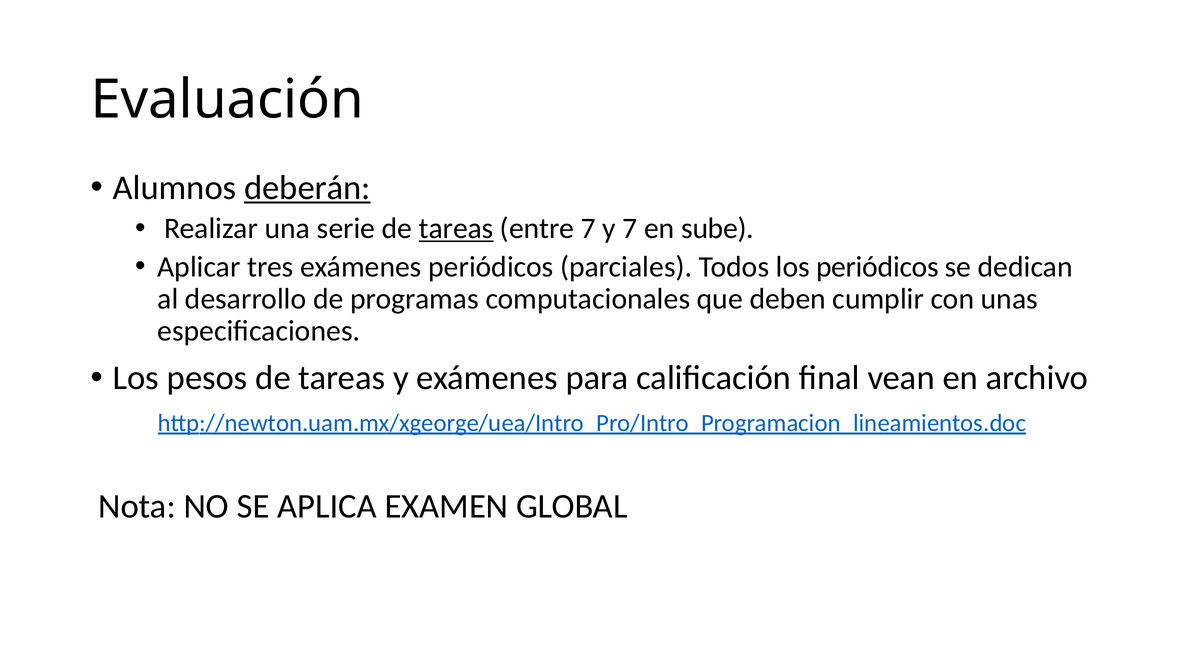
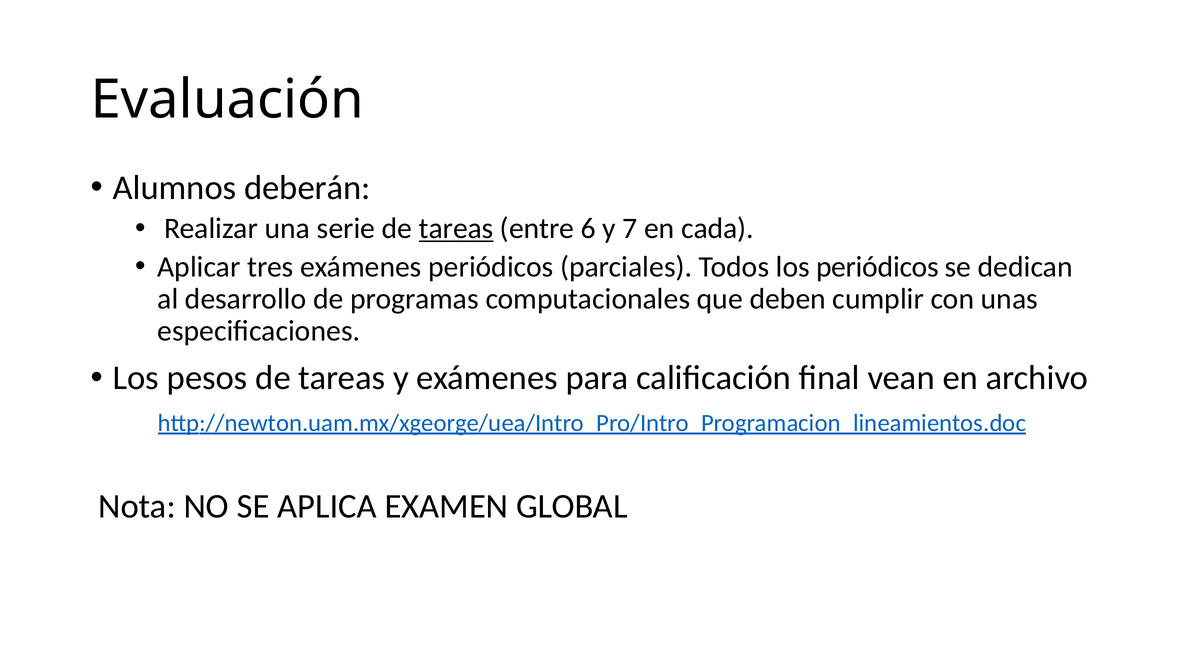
deberán underline: present -> none (307, 188)
entre 7: 7 -> 6 (588, 229)
sube: sube -> cada (718, 229)
